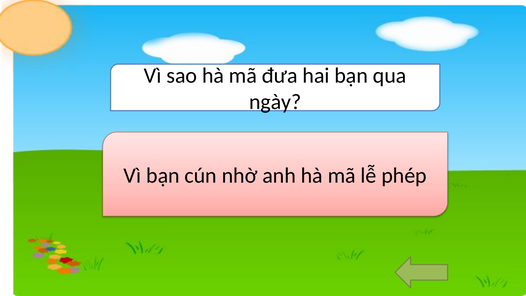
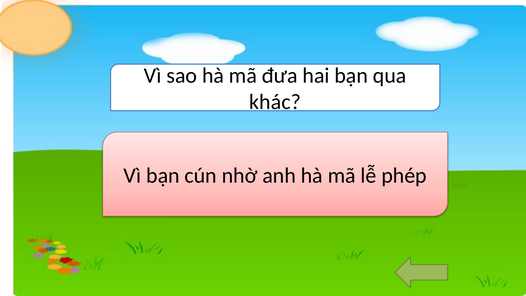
ngày: ngày -> khác (275, 102)
